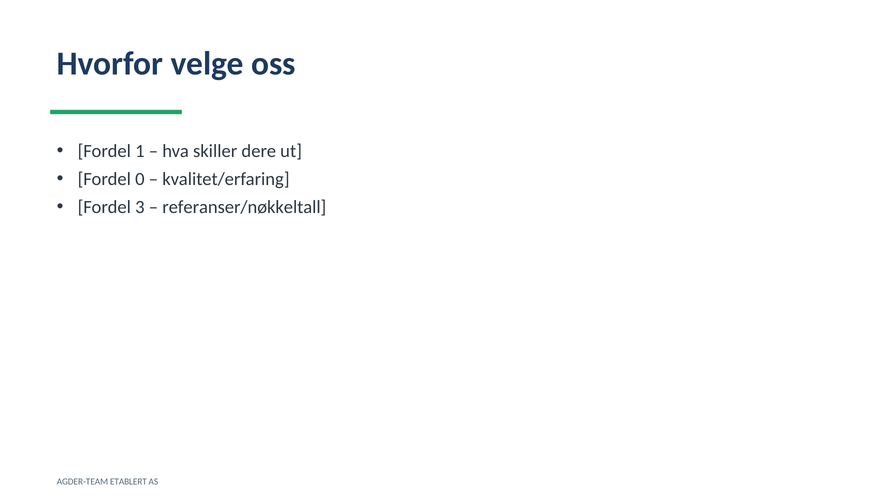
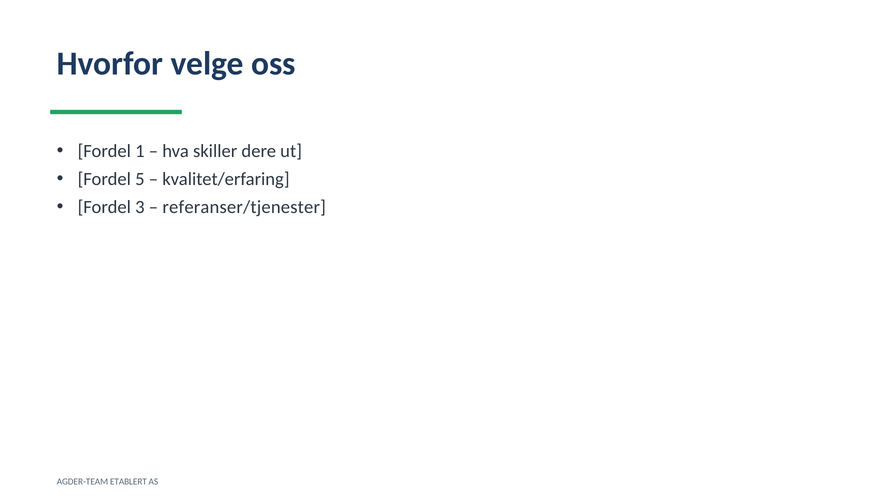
0: 0 -> 5 (140, 179)
referanser/nøkkeltall: referanser/nøkkeltall -> referanser/tjenester (244, 207)
